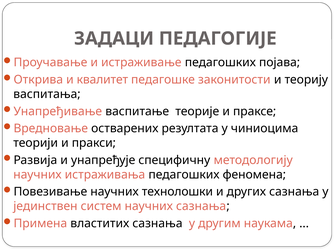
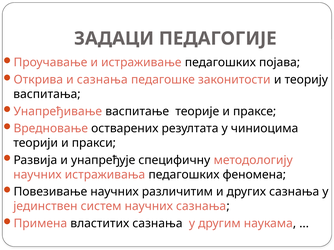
и квалитет: квалитет -> сазнања (102, 80)
технолошки: технолошки -> различитим (177, 192)
